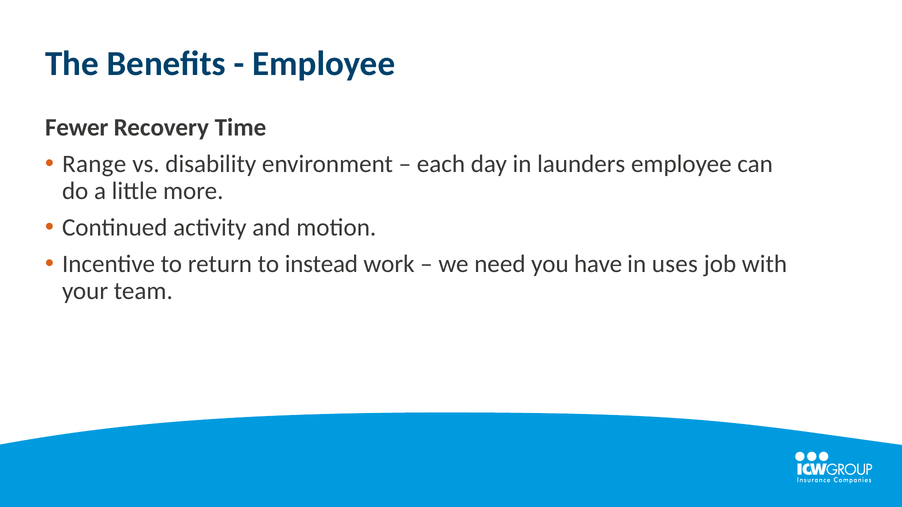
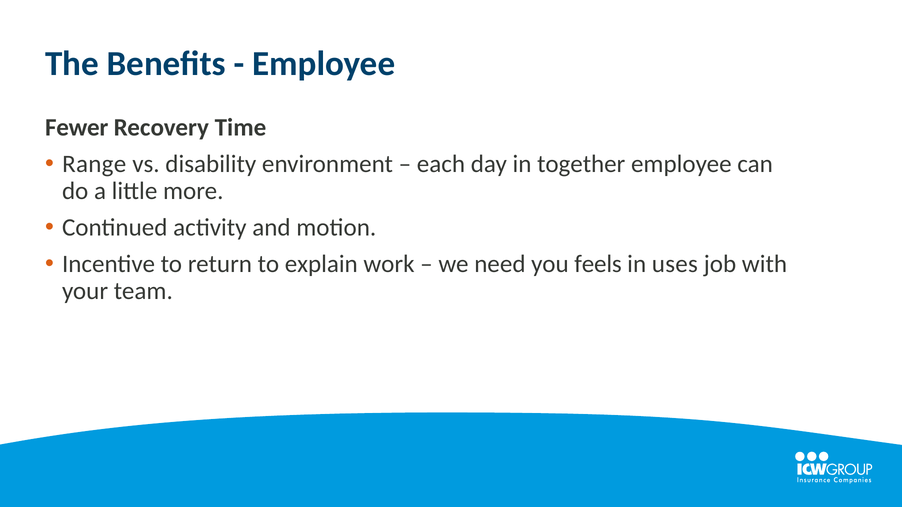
launders: launders -> together (581, 164)
instead: instead -> explain (321, 264)
have: have -> feels (598, 264)
